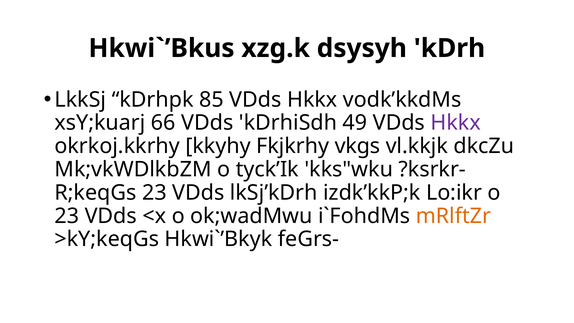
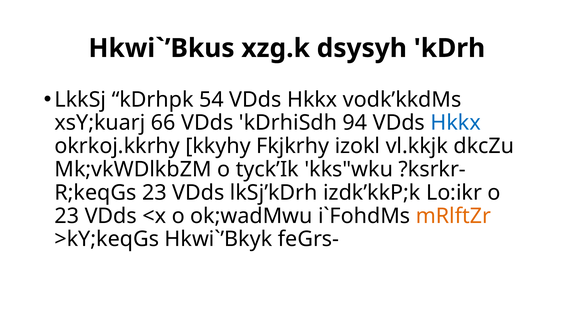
85: 85 -> 54 (211, 100)
49: 49 -> 94 (355, 123)
Hkkx colour: purple -> blue (456, 123)
vkgs: vkgs -> izokl (357, 146)
